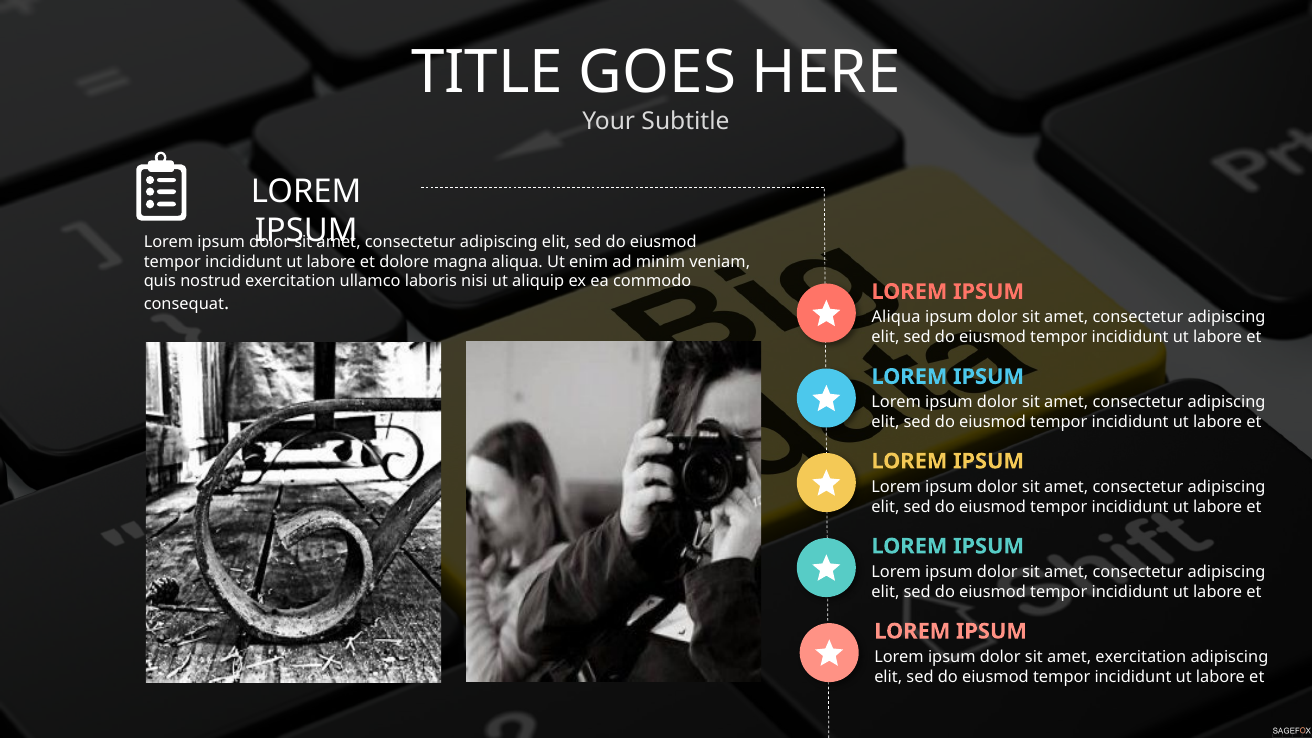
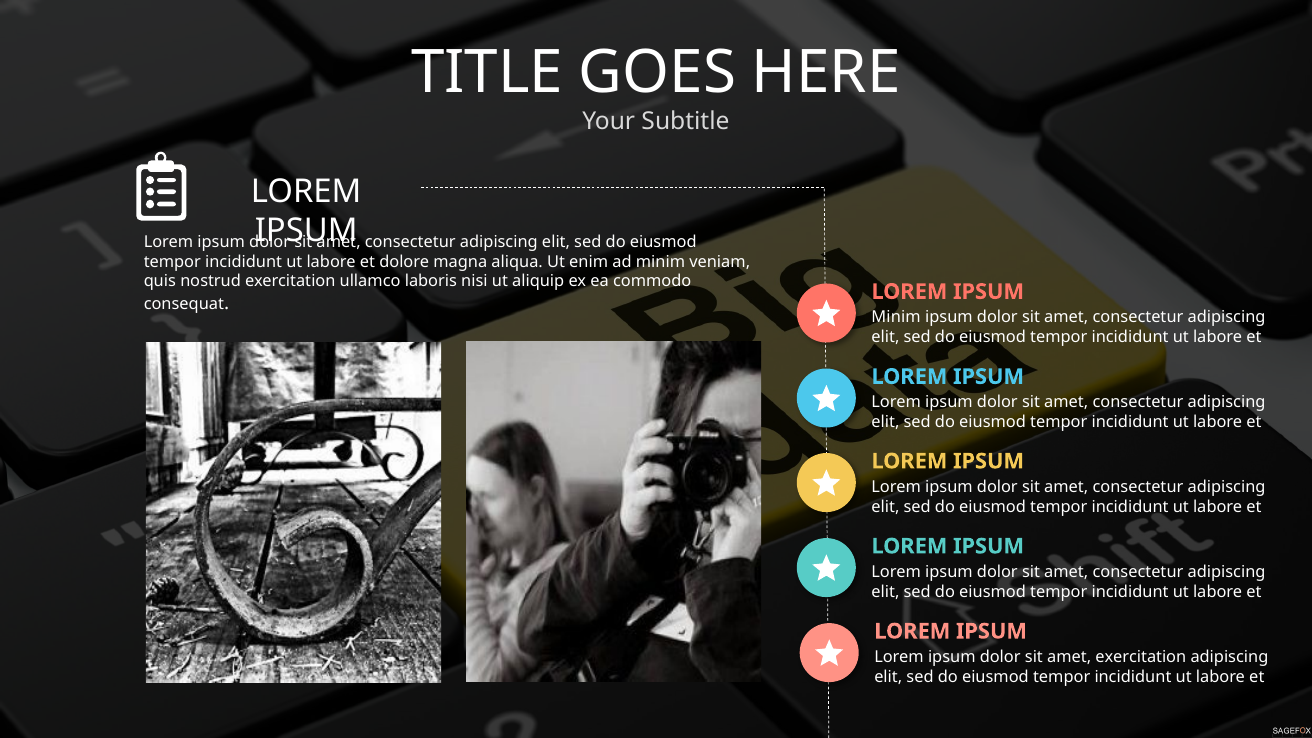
Aliqua: Aliqua -> Minim (896, 318)
